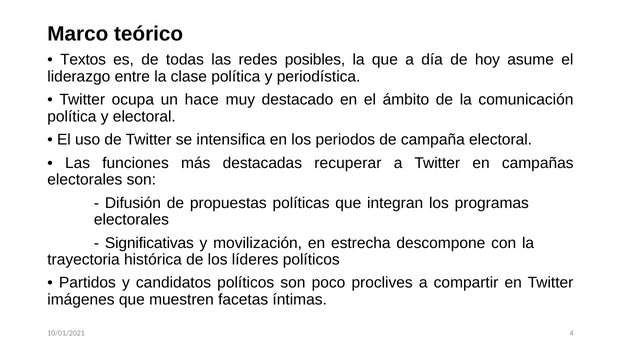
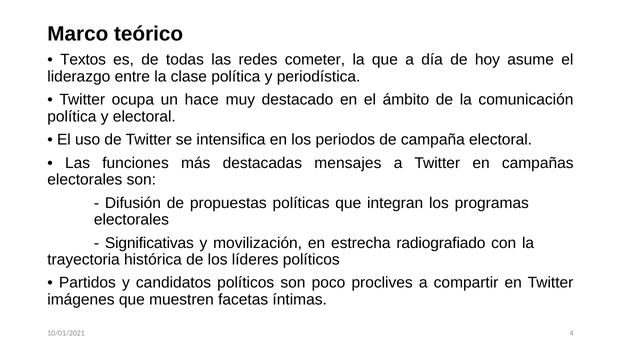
posibles: posibles -> cometer (315, 60)
recuperar: recuperar -> mensajes (348, 163)
descompone: descompone -> radiografiado (441, 243)
